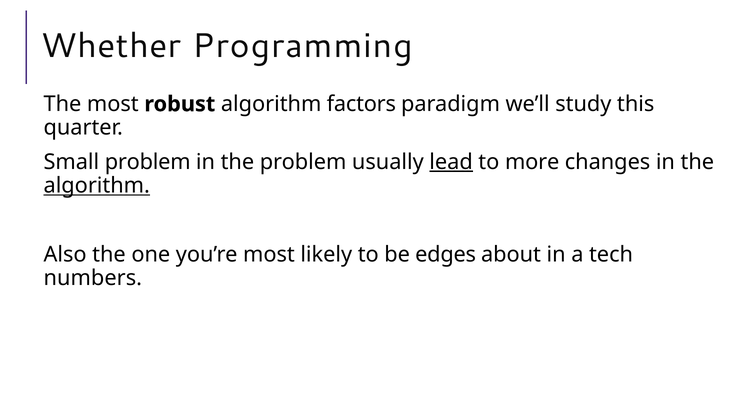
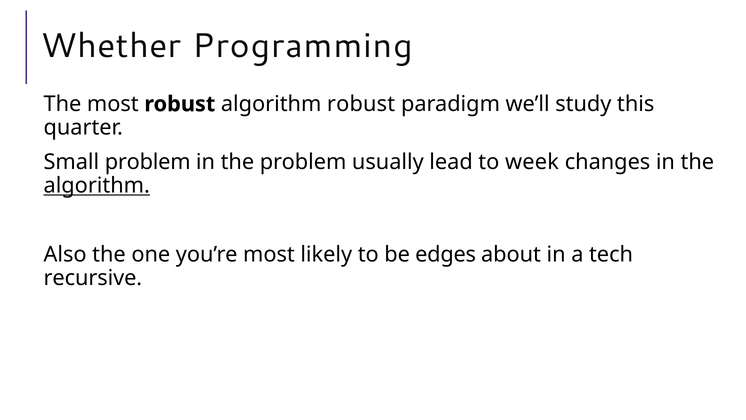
algorithm factors: factors -> robust (361, 104)
lead underline: present -> none (451, 162)
more: more -> week (532, 162)
numbers: numbers -> recursive (93, 278)
